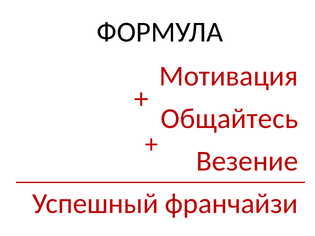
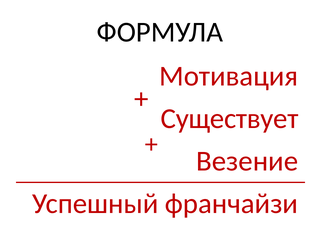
Общайтесь: Общайтесь -> Существует (230, 119)
